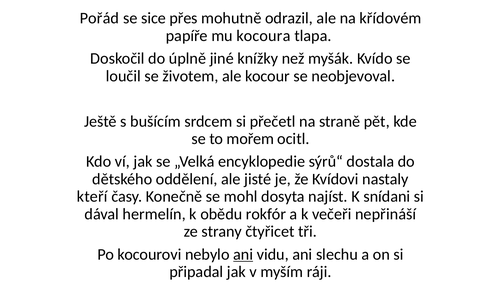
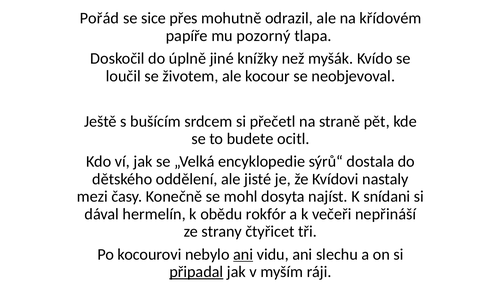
kocoura: kocoura -> pozorný (263, 36)
mořem: mořem -> budete (250, 139)
kteří: kteří -> mezi (92, 197)
připadal underline: none -> present (196, 272)
